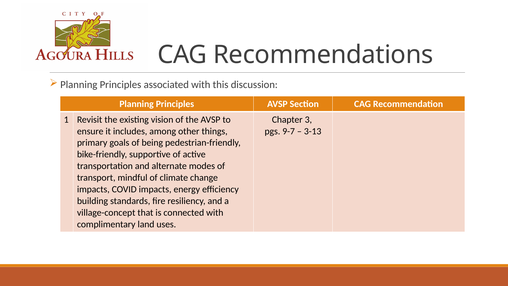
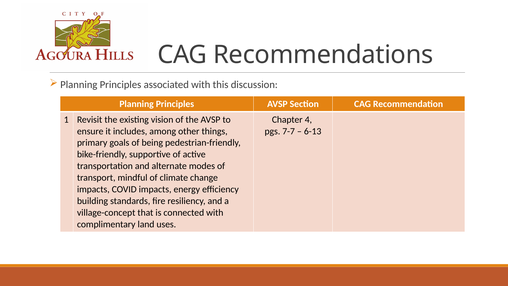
3: 3 -> 4 (308, 119)
9-7: 9-7 -> 7-7 (289, 131)
3-13: 3-13 -> 6-13 (313, 131)
